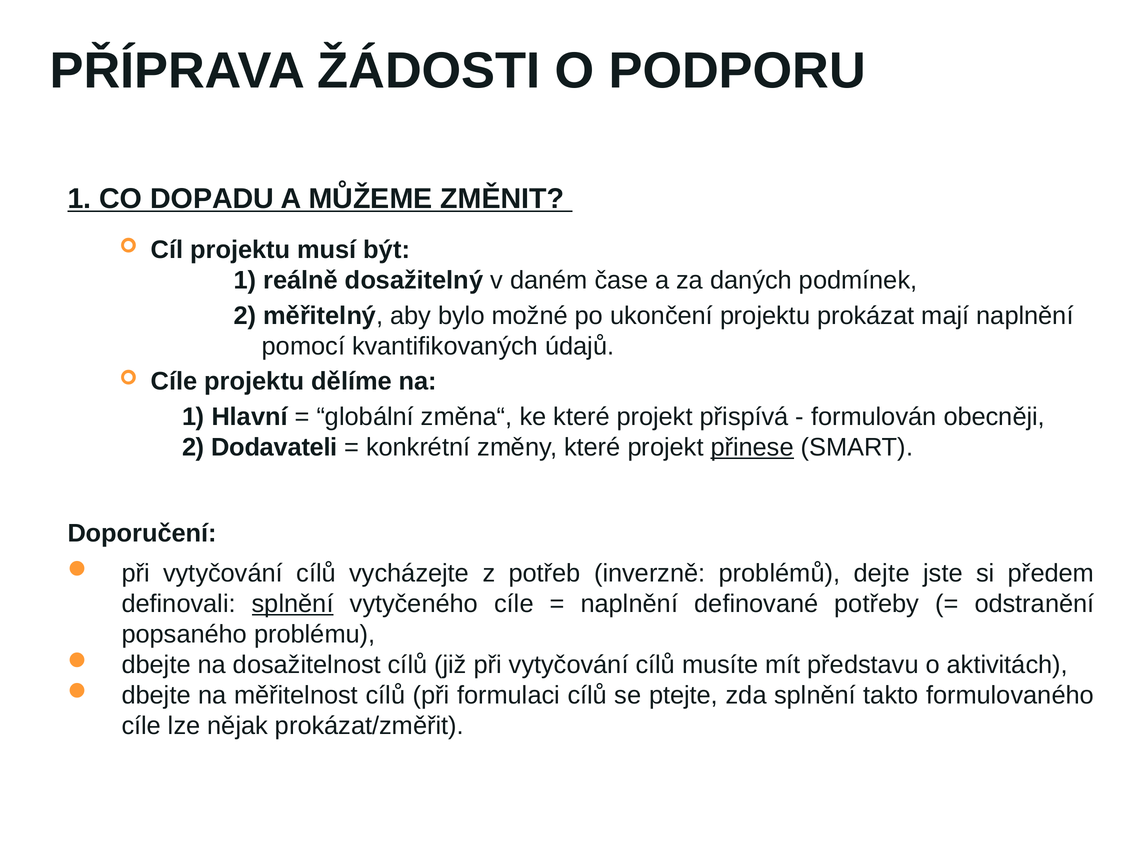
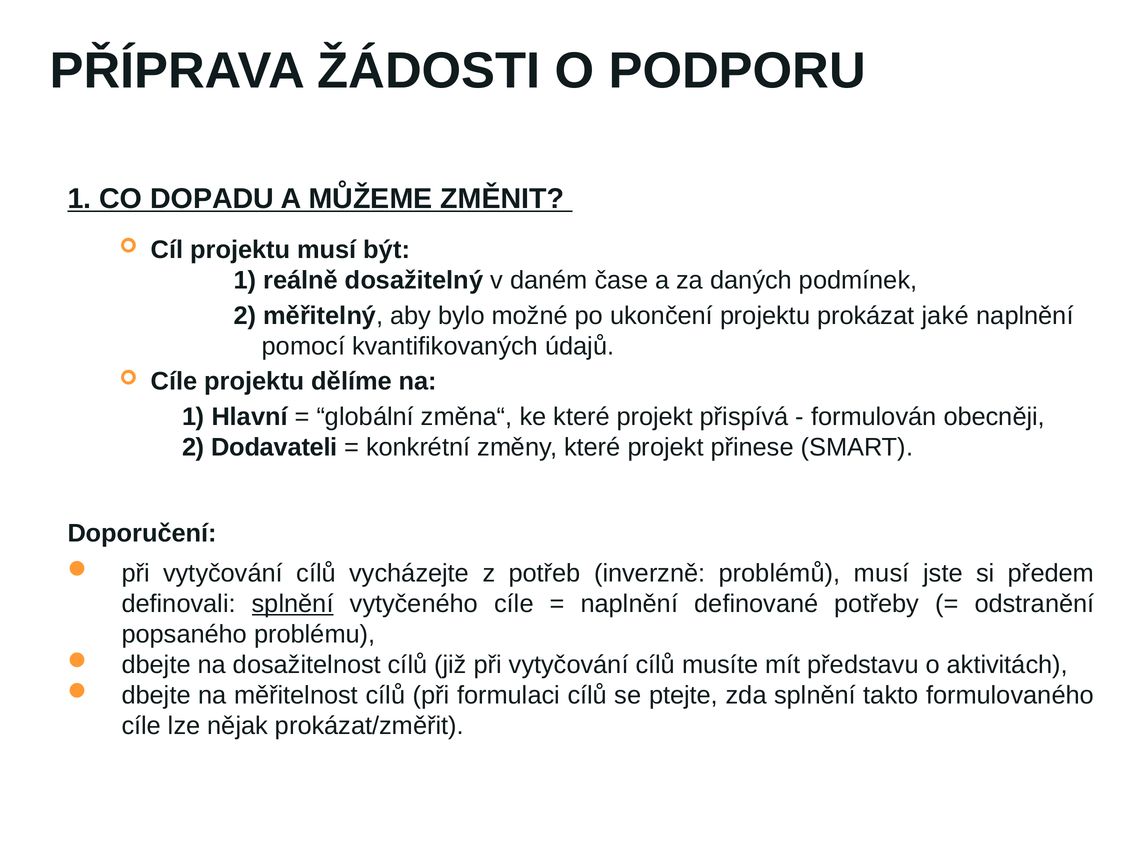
mají: mají -> jaké (945, 316)
přinese underline: present -> none (752, 447)
problémů dejte: dejte -> musí (882, 573)
